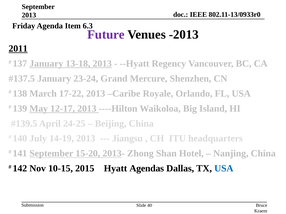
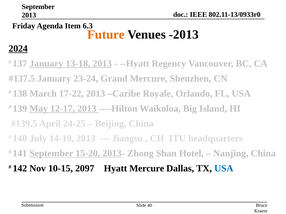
Future colour: purple -> orange (106, 35)
2011: 2011 -> 2024 (18, 49)
2015: 2015 -> 2097 (85, 169)
Hyatt Agendas: Agendas -> Mercure (147, 169)
